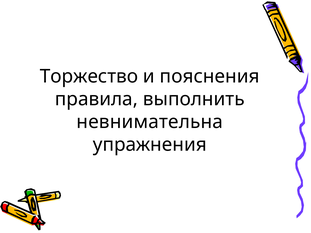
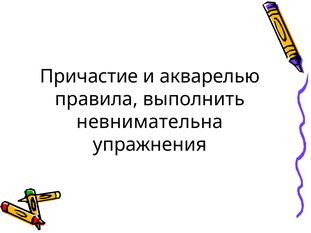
Торжество: Торжество -> Причастие (89, 76)
пояснения: пояснения -> акварелью (210, 76)
